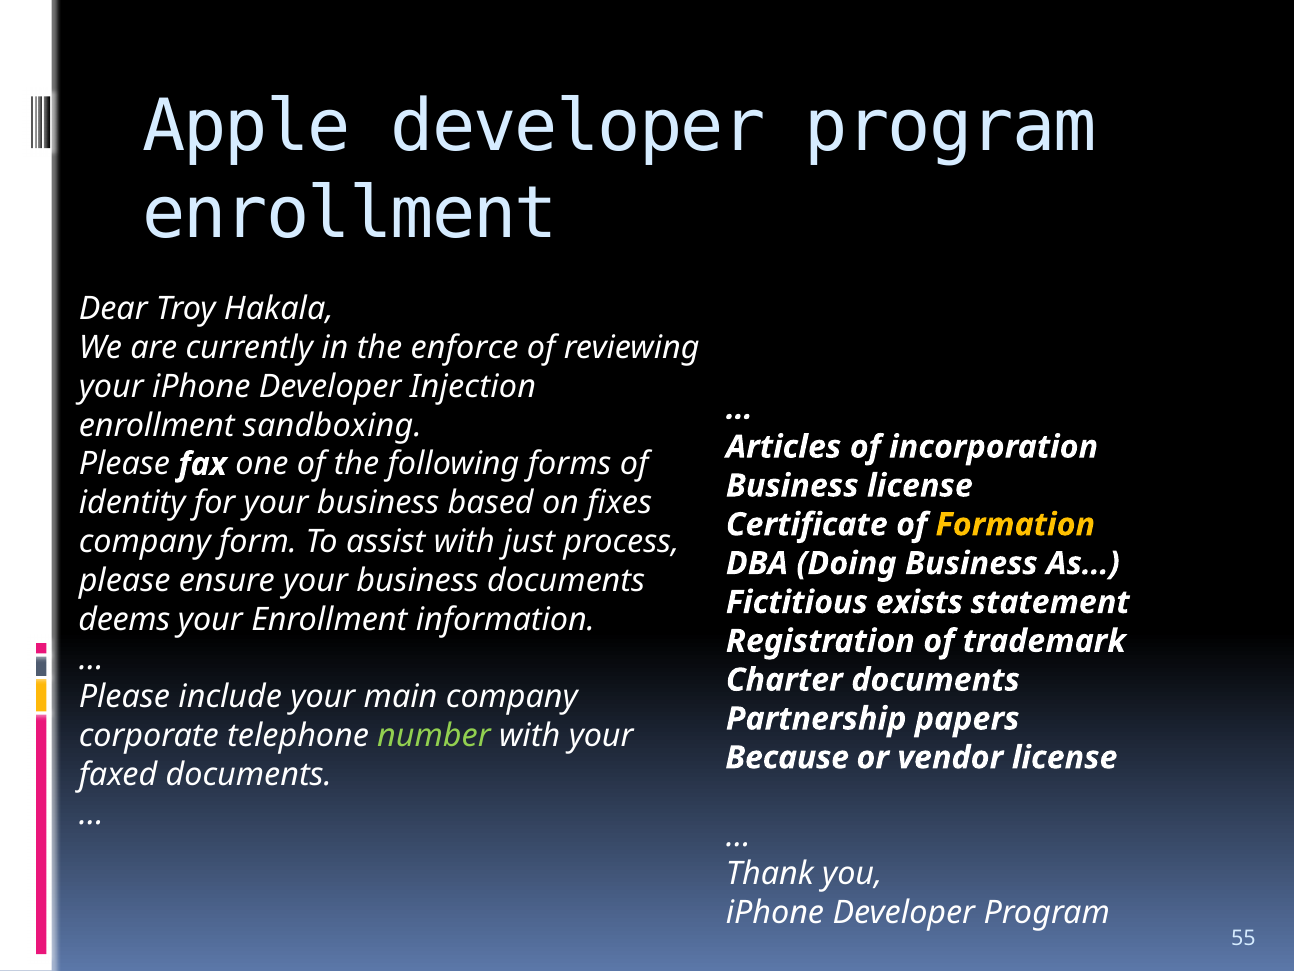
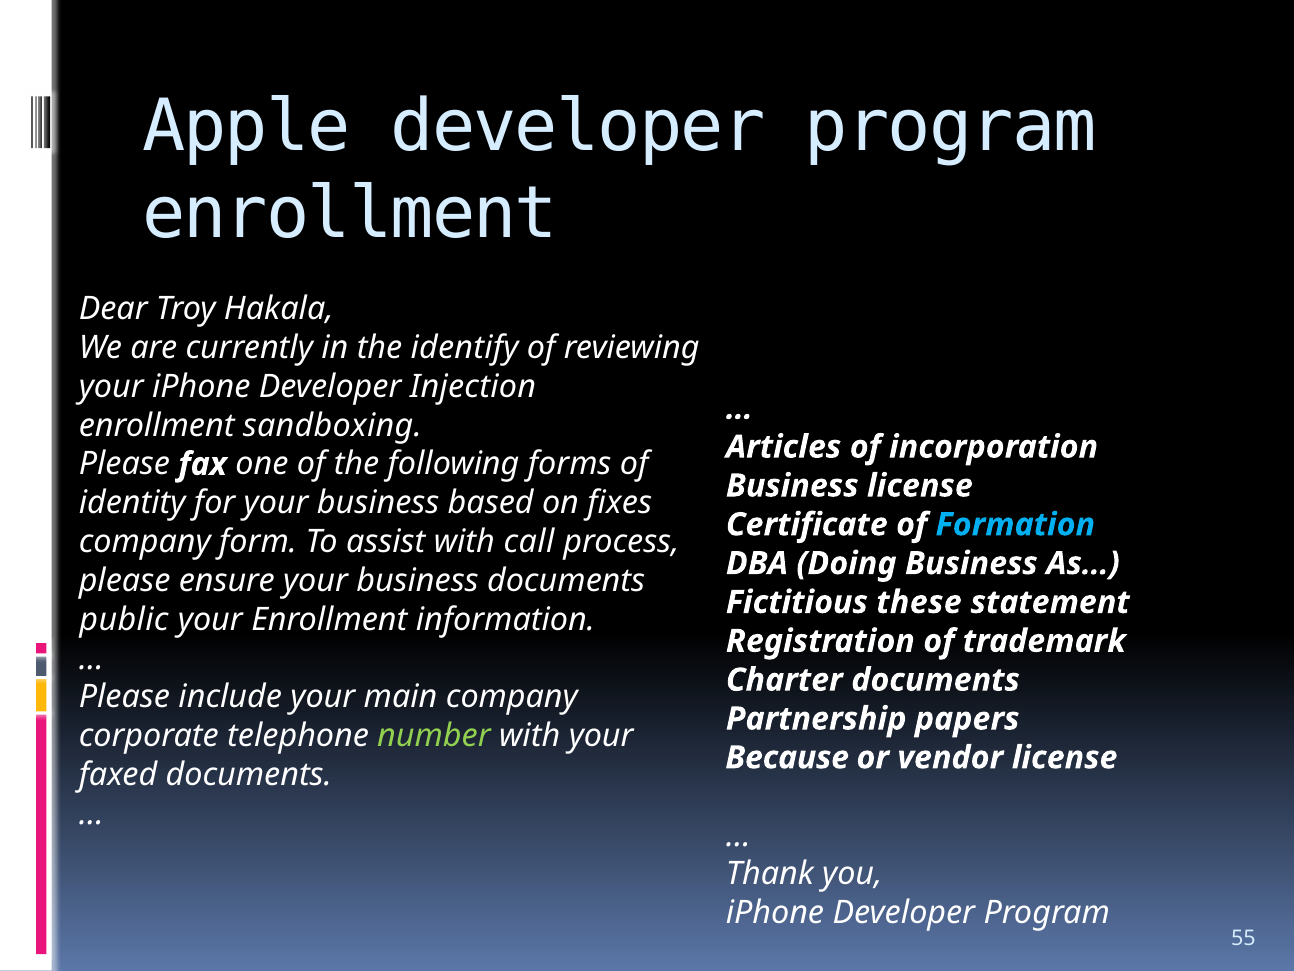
enforce: enforce -> identify (465, 347)
Formation colour: yellow -> light blue (1015, 524)
just: just -> call (529, 542)
exists: exists -> these (919, 602)
deems: deems -> public (124, 619)
